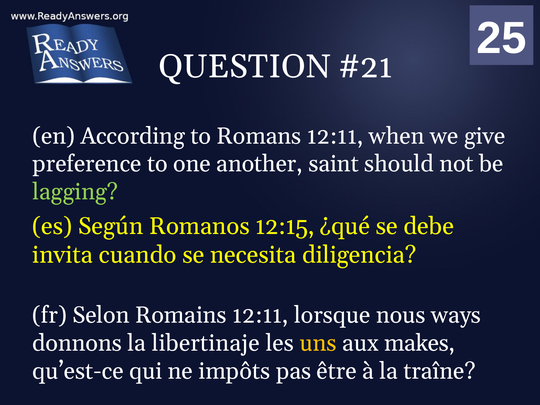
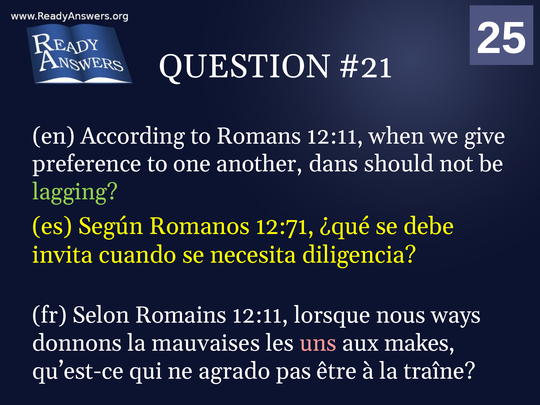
saint: saint -> dans (333, 164)
12:15: 12:15 -> 12:71 (285, 226)
libertinaje: libertinaje -> mauvaises (206, 343)
uns colour: yellow -> pink (318, 343)
impôts: impôts -> agrado (234, 371)
